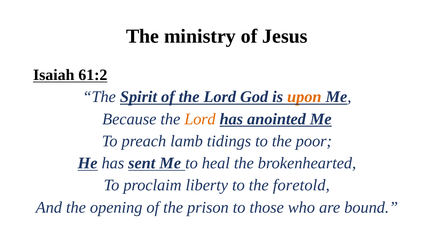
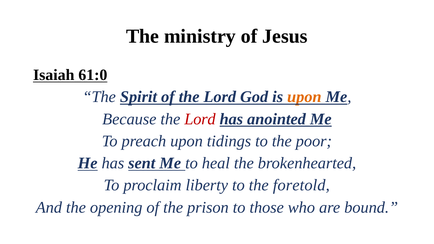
61:2: 61:2 -> 61:0 (93, 75)
Lord colour: orange -> red (200, 119)
preach lamb: lamb -> upon (187, 141)
